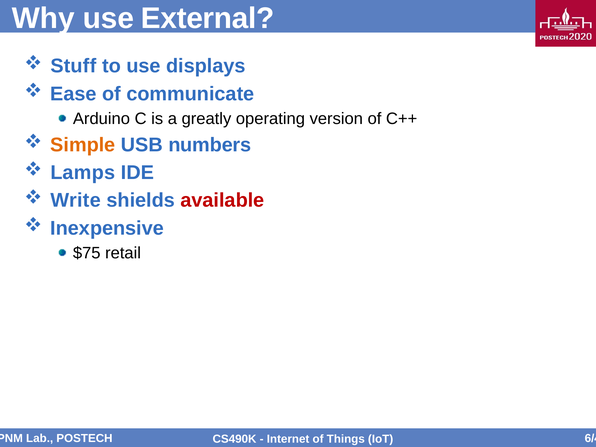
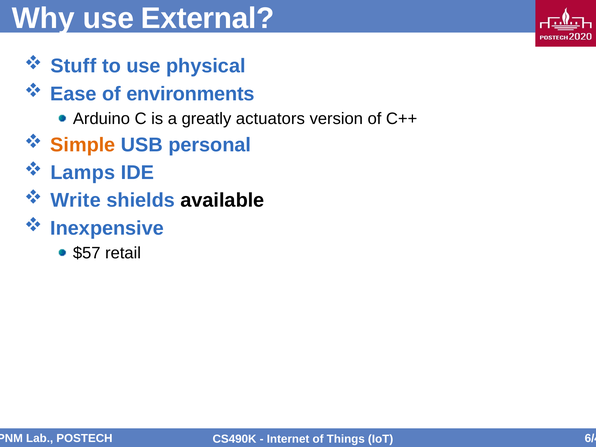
displays: displays -> physical (206, 66)
communicate: communicate -> environments (190, 94)
operating: operating -> actuators (270, 119)
numbers: numbers -> personal (210, 145)
available colour: red -> black (222, 200)
$75: $75 -> $57 (87, 253)
